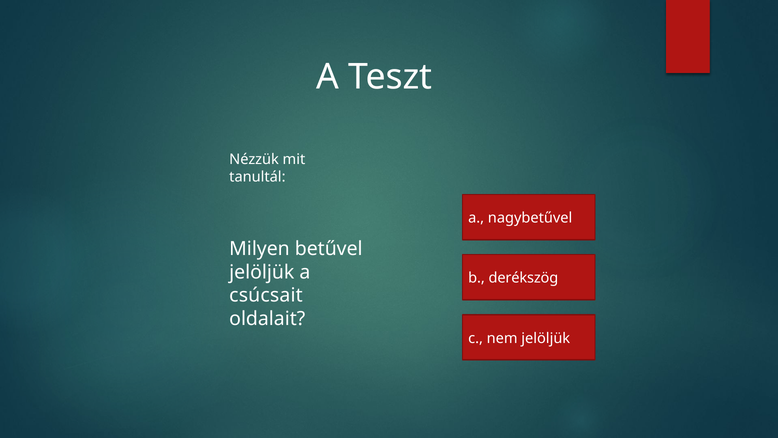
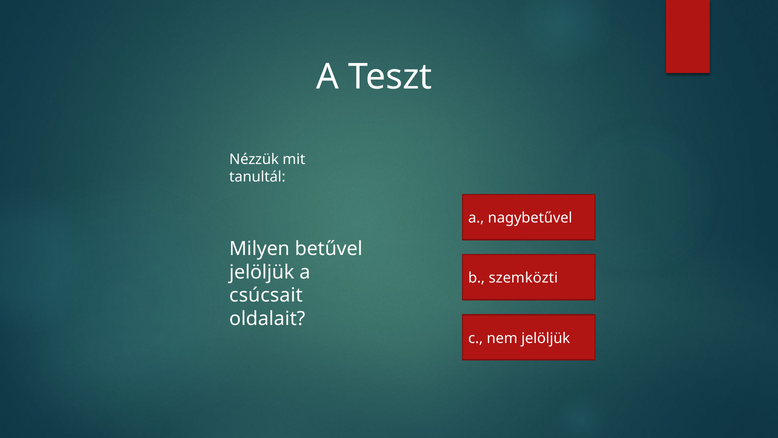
derékszög: derékszög -> szemközti (523, 278)
